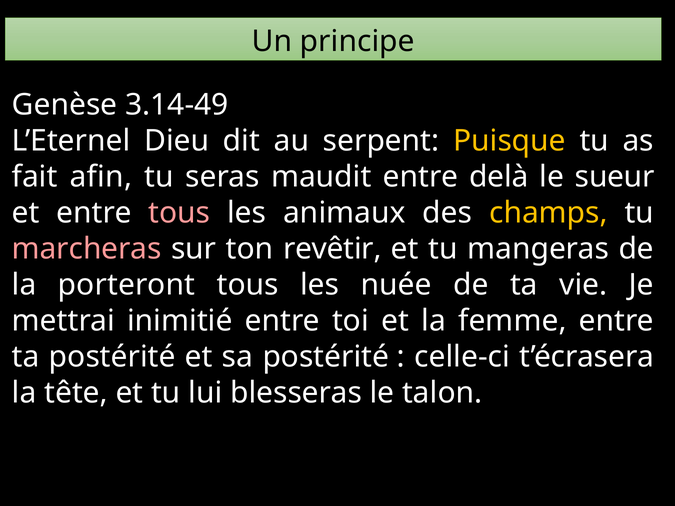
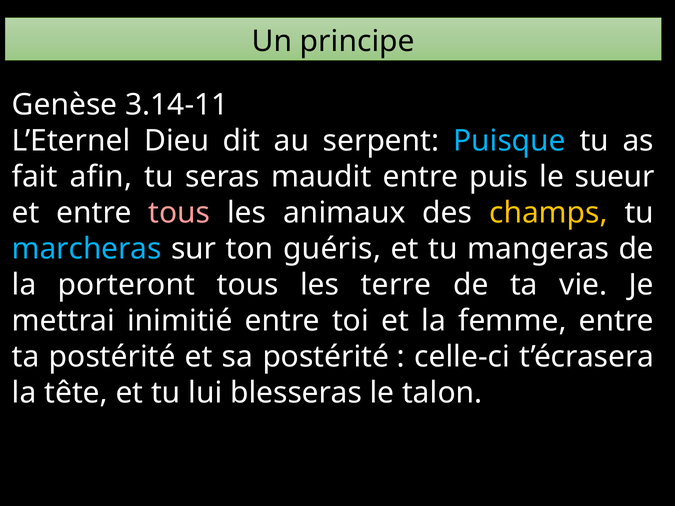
3.14-49: 3.14-49 -> 3.14-11 (177, 105)
Puisque colour: yellow -> light blue (509, 141)
delà: delà -> puis (499, 177)
marcheras colour: pink -> light blue (87, 249)
revêtir: revêtir -> guéris (332, 249)
nuée: nuée -> terre (396, 285)
